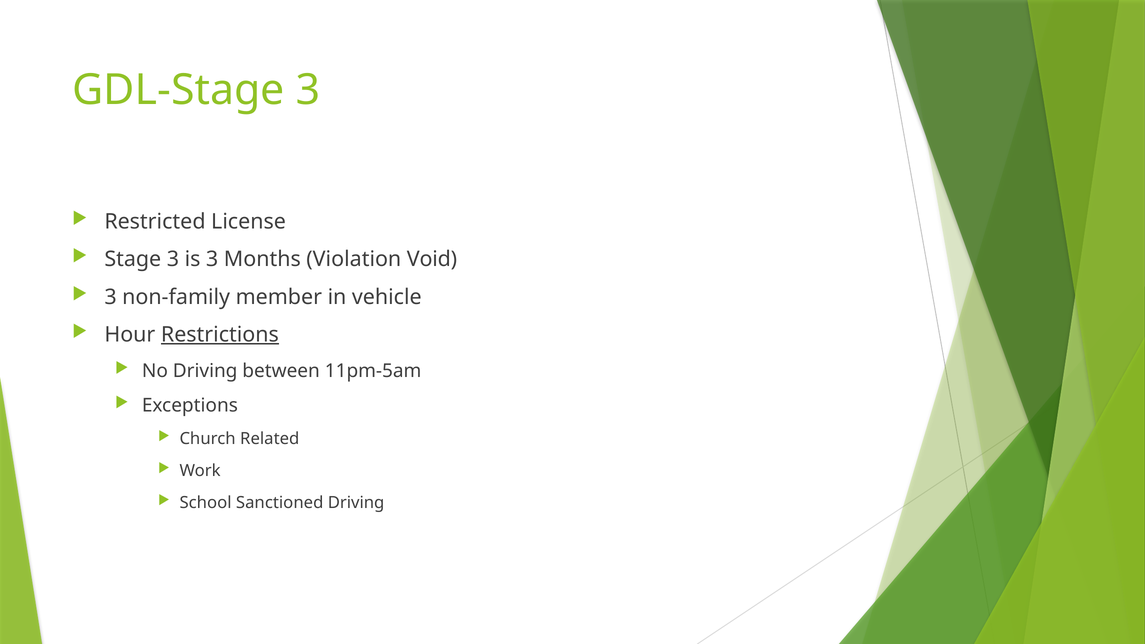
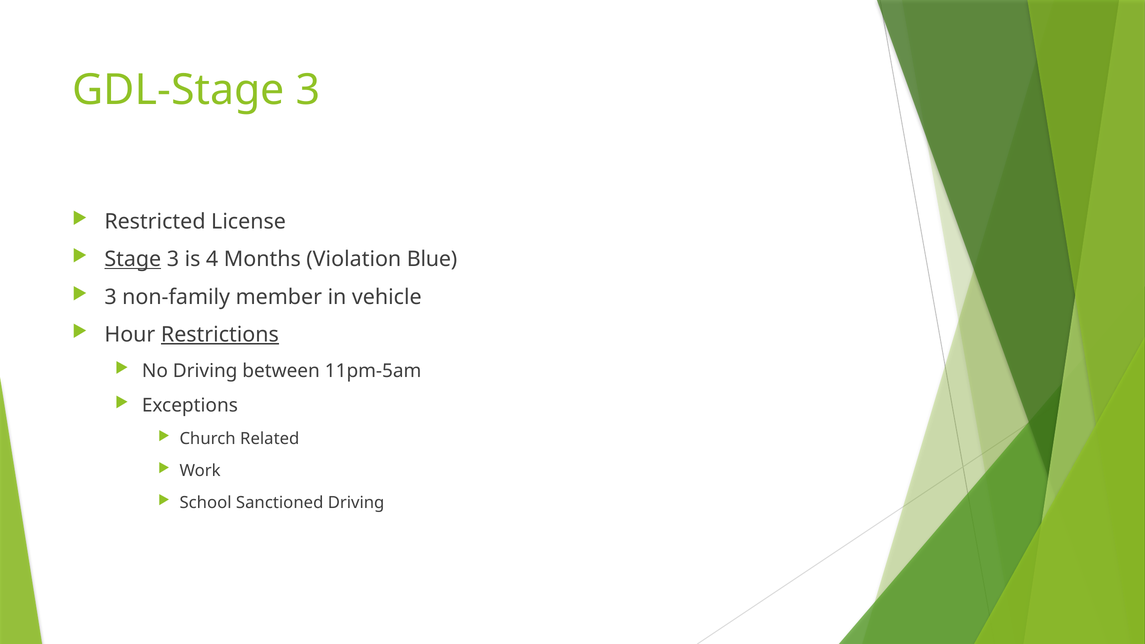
Stage underline: none -> present (133, 259)
is 3: 3 -> 4 (212, 259)
Void: Void -> Blue (432, 259)
